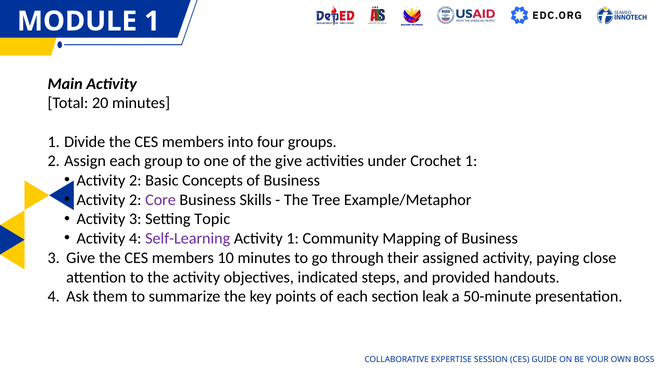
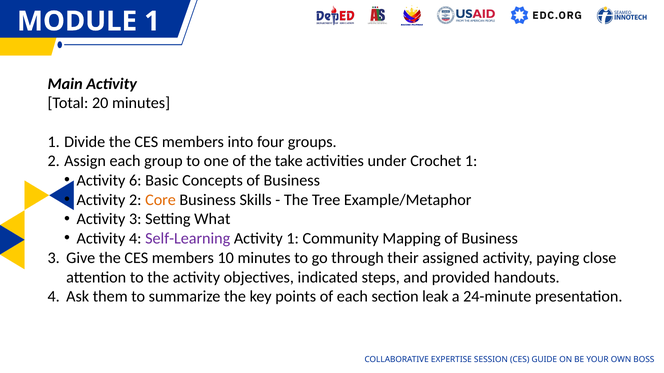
the give: give -> take (289, 161)
2: 2 -> 6 (135, 181)
Core colour: purple -> orange (161, 200)
Topic: Topic -> What (212, 219)
50-minute: 50-minute -> 24-minute (497, 297)
